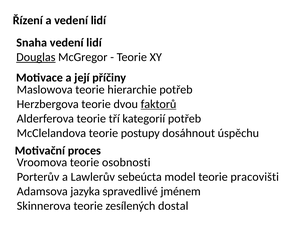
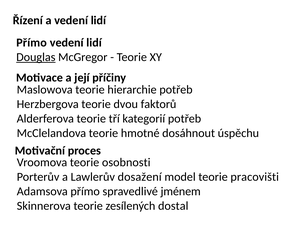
Snaha: Snaha -> Přímo (32, 43)
faktorů underline: present -> none (159, 104)
postupy: postupy -> hmotné (140, 133)
sebeúcta: sebeúcta -> dosažení (140, 177)
Adamsova jazyka: jazyka -> přímo (85, 191)
